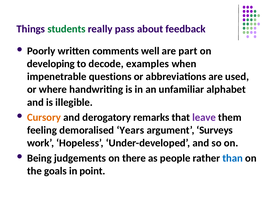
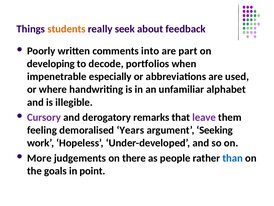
students colour: green -> orange (66, 29)
pass: pass -> seek (125, 29)
well: well -> into (150, 51)
examples: examples -> portfolios (148, 64)
questions: questions -> especially (110, 76)
Cursory colour: orange -> purple (44, 117)
Surveys: Surveys -> Seeking (215, 130)
Being: Being -> More (39, 158)
